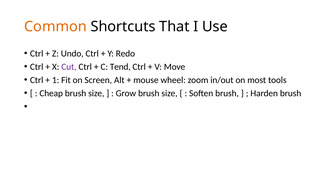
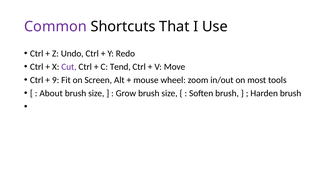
Common colour: orange -> purple (55, 27)
1: 1 -> 9 (56, 80)
Cheap: Cheap -> About (51, 93)
